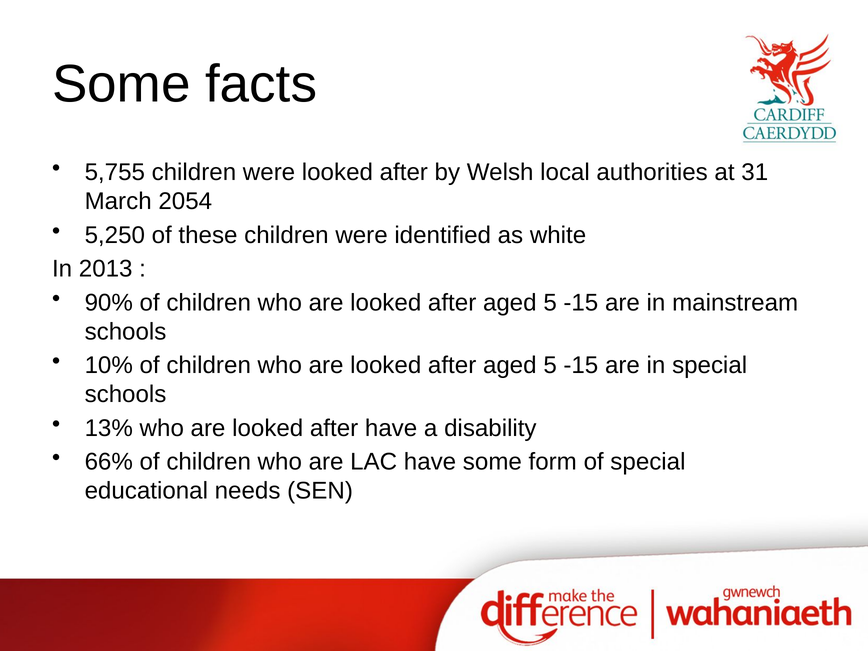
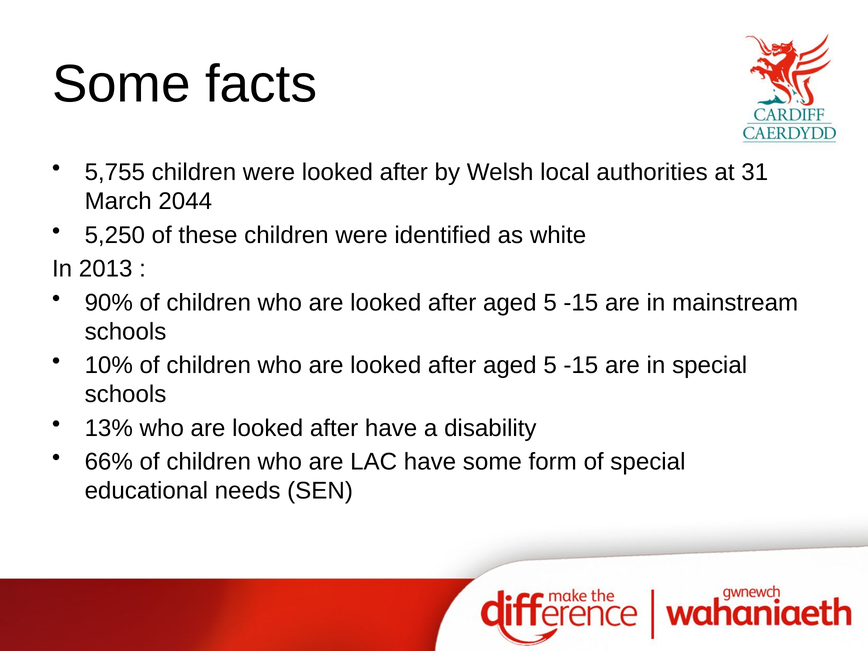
2054: 2054 -> 2044 (185, 201)
